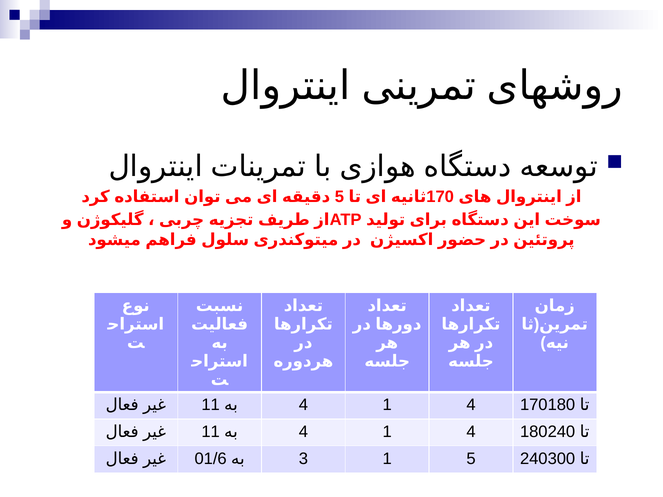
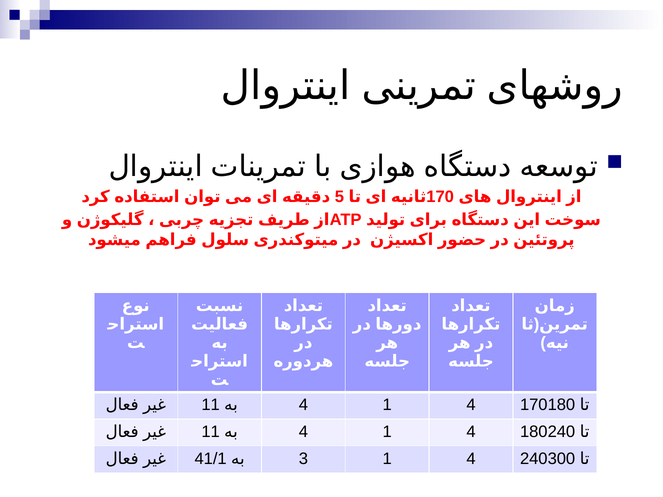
1/6: 1/6 -> 1/1 (215, 459)
3 1 5: 5 -> 4 (471, 459)
0: 0 -> 4 (199, 459)
